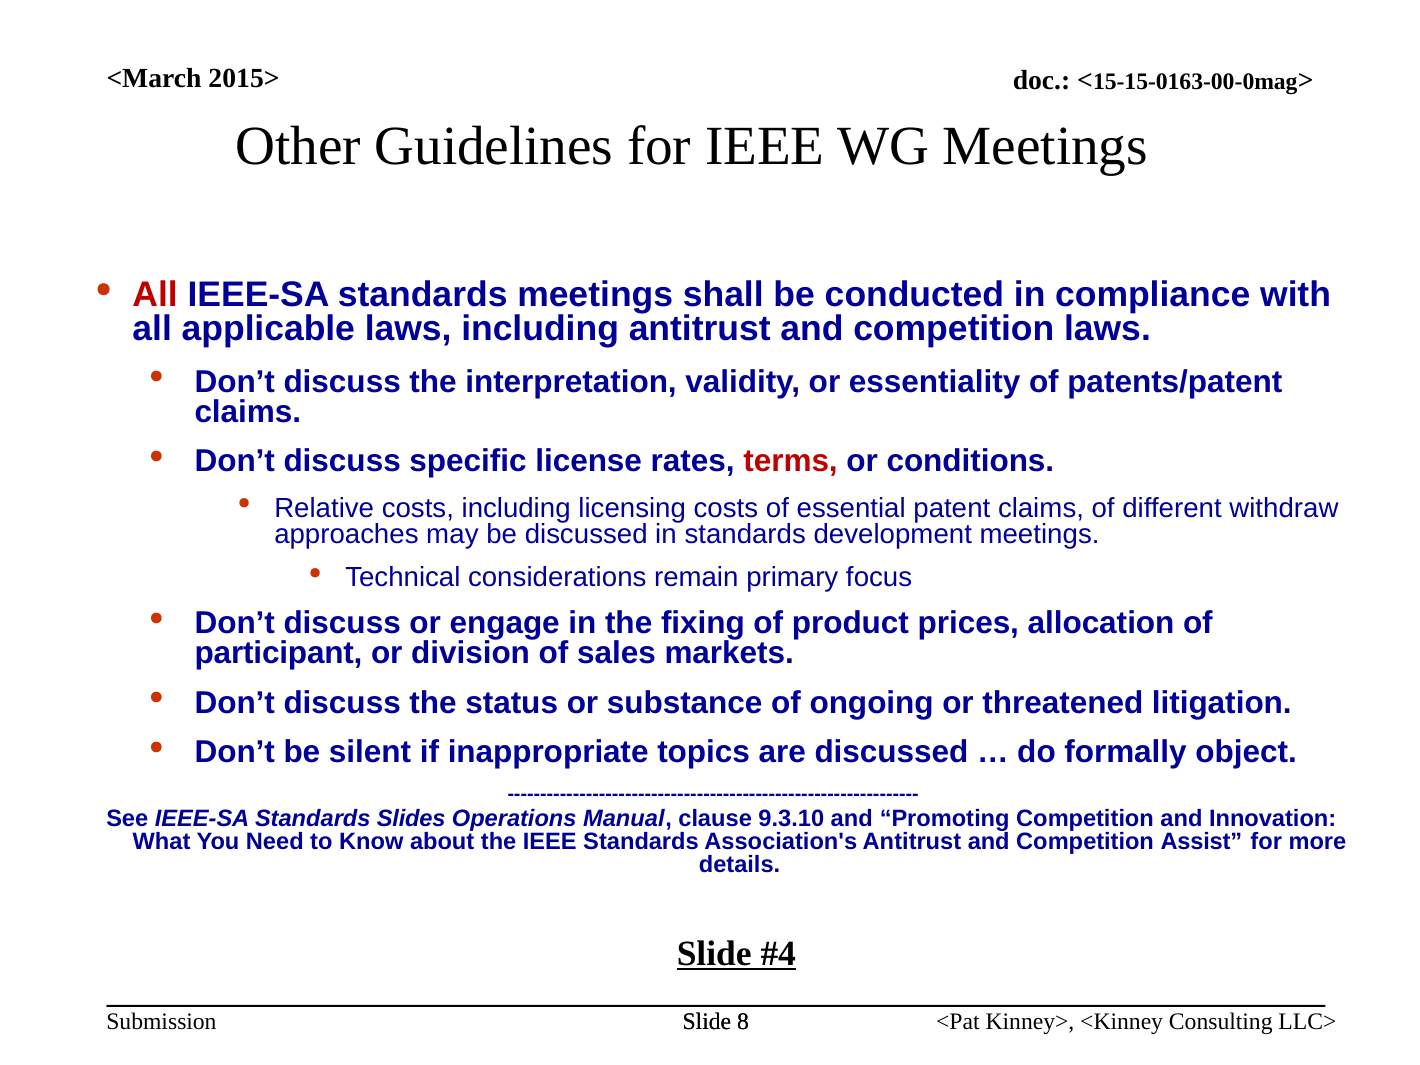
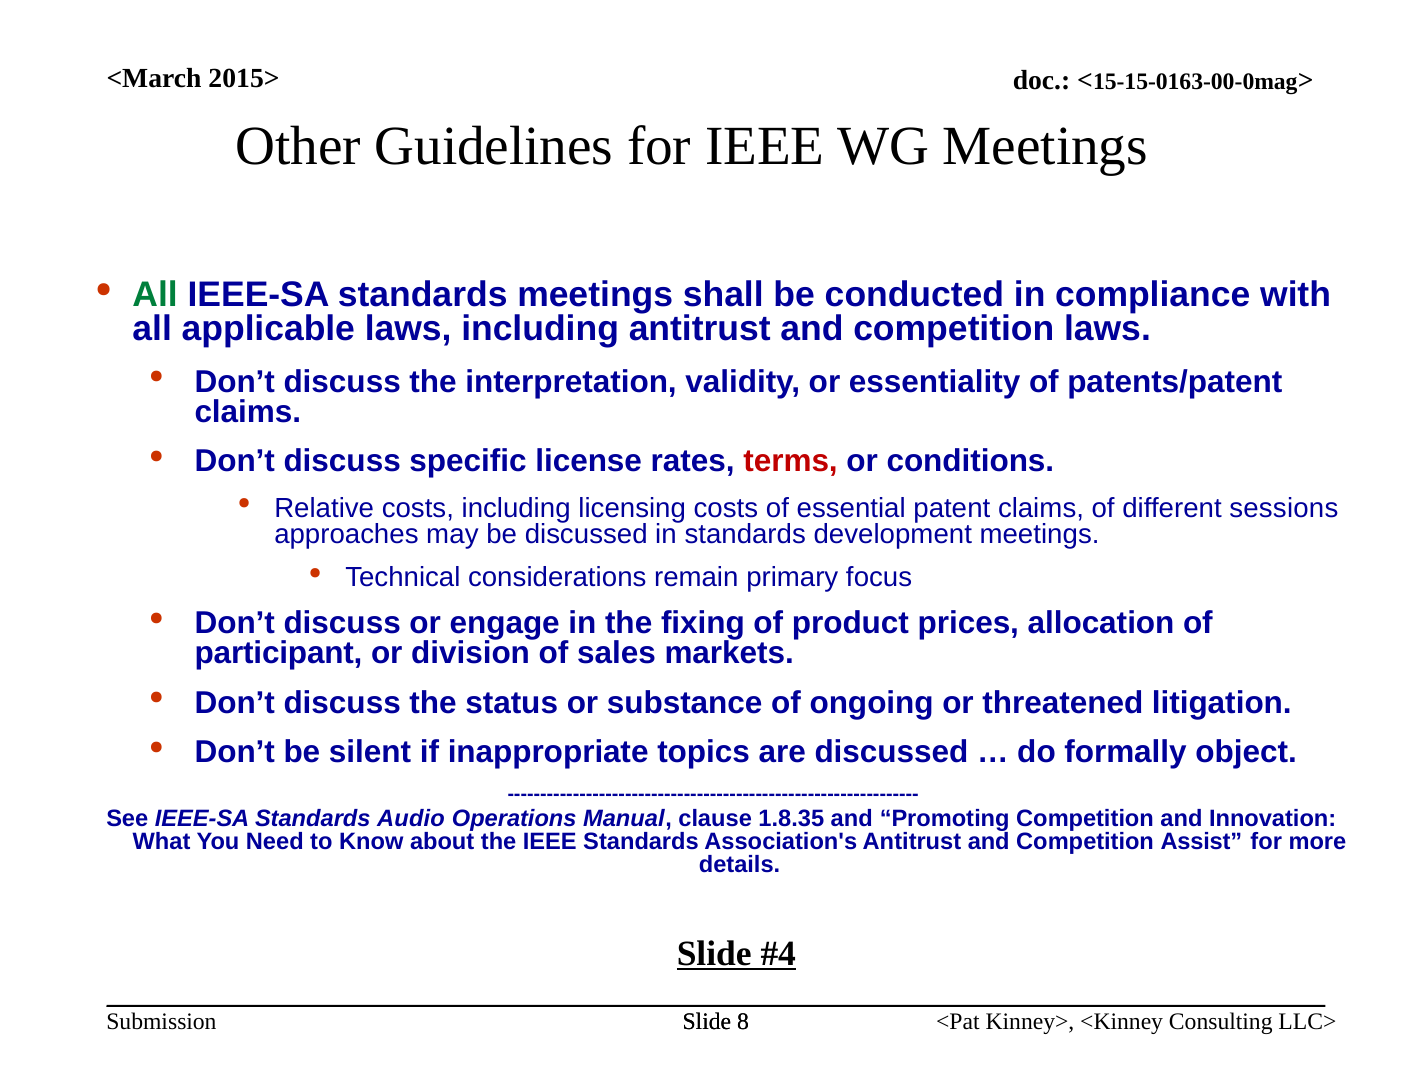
All colour: red -> green (155, 295)
withdraw: withdraw -> sessions (1284, 508)
Slides: Slides -> Audio (411, 819)
9.3.10: 9.3.10 -> 1.8.35 (791, 819)
